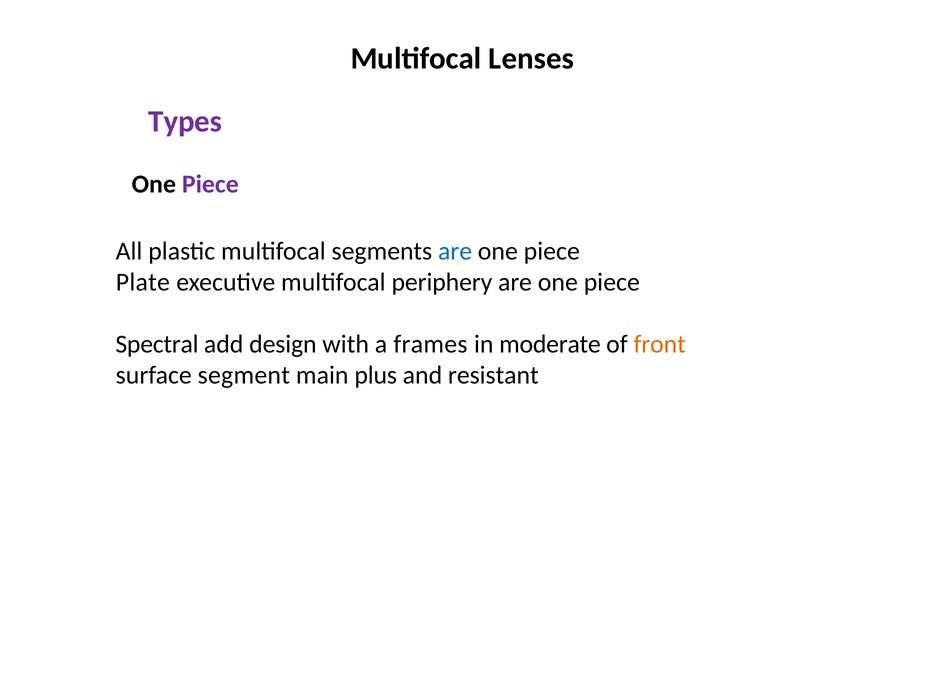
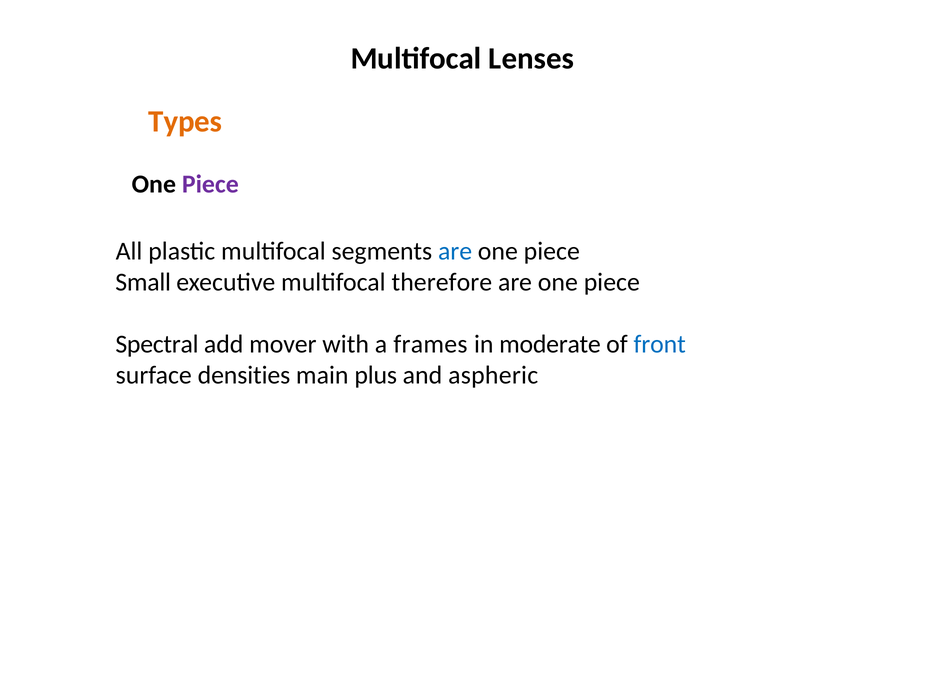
Types colour: purple -> orange (185, 122)
Plate: Plate -> Small (143, 282)
periphery: periphery -> therefore (442, 282)
design: design -> mover (283, 344)
front colour: orange -> blue (660, 344)
segment: segment -> densities (244, 375)
resistant: resistant -> aspheric (493, 375)
